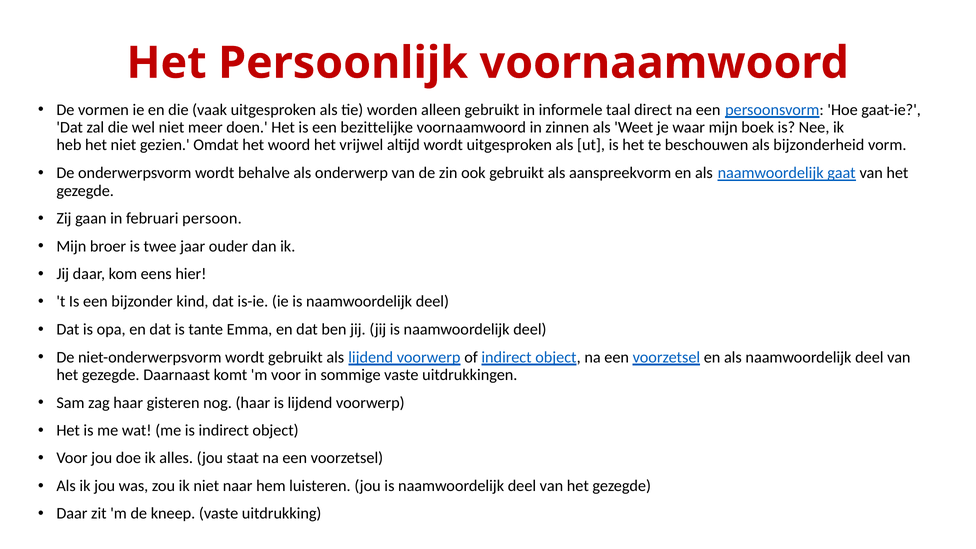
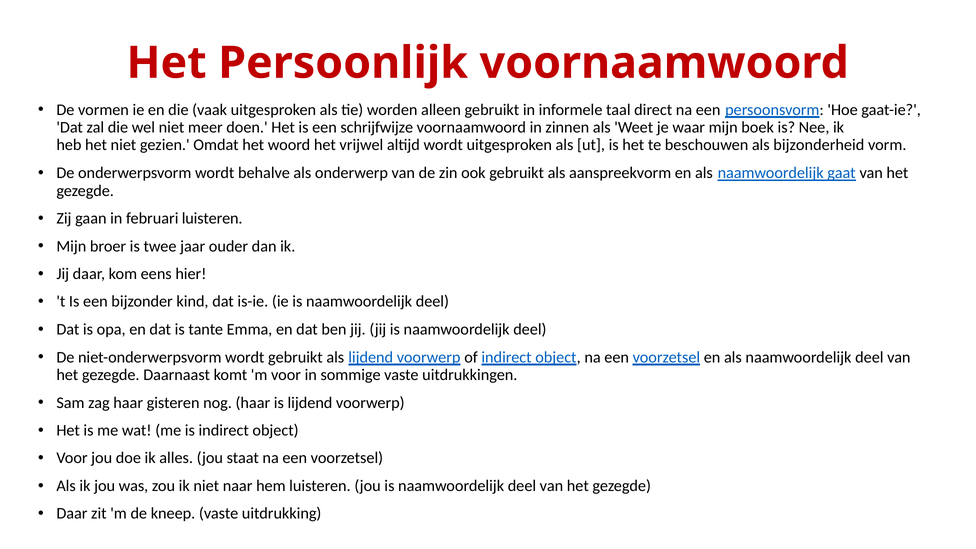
bezittelijke: bezittelijke -> schrijfwijze (377, 128)
februari persoon: persoon -> luisteren (212, 218)
